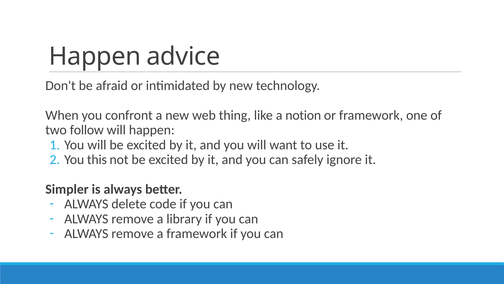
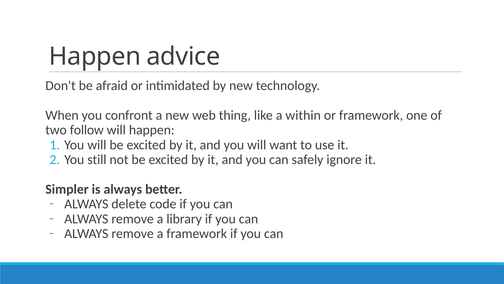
notion: notion -> within (303, 115)
this: this -> still (97, 159)
